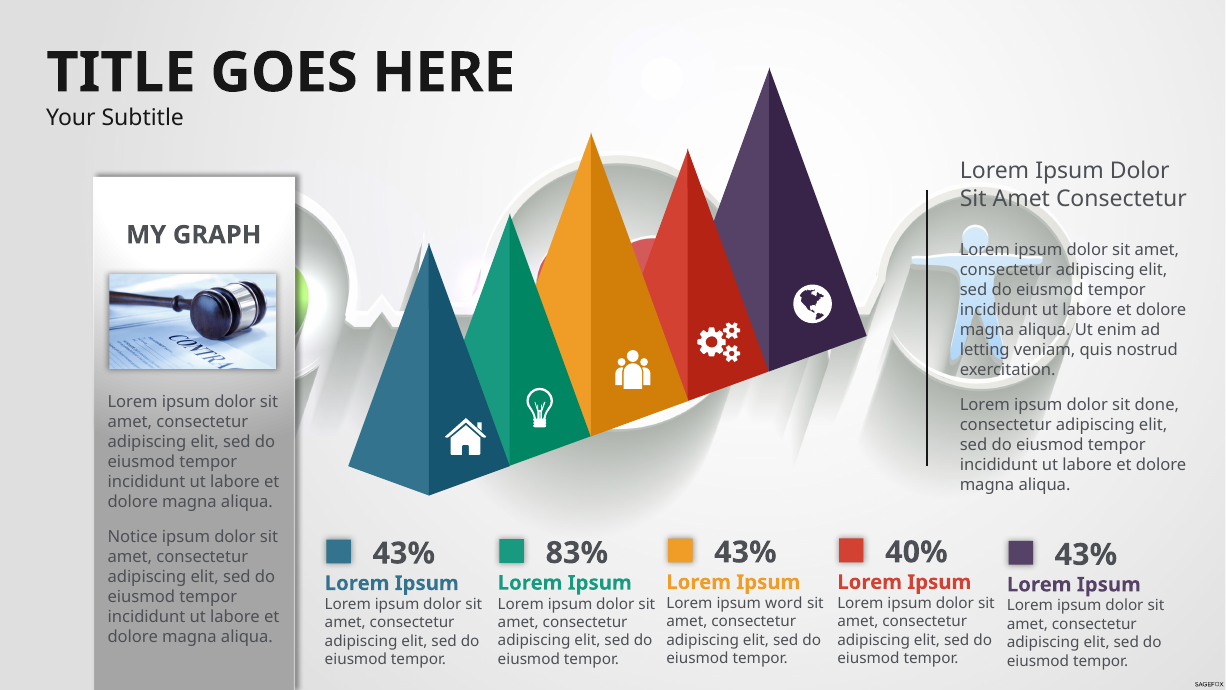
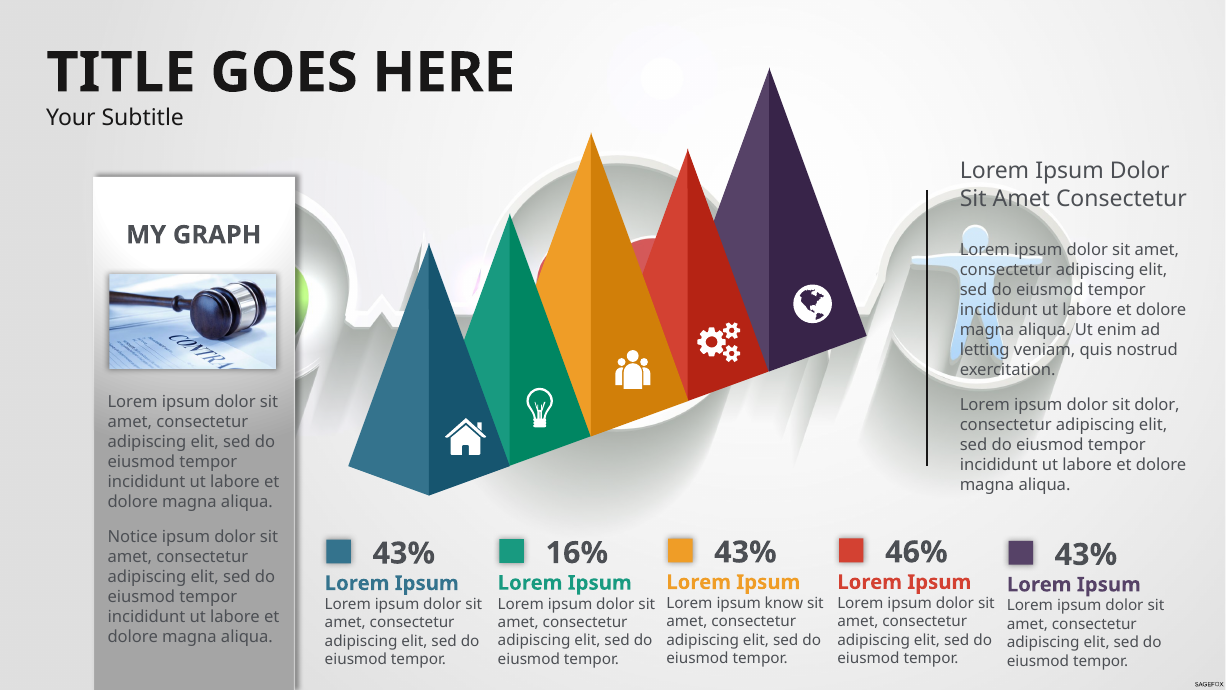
sit done: done -> dolor (1157, 405)
40%: 40% -> 46% (916, 552)
83%: 83% -> 16% (577, 553)
word: word -> know (784, 603)
